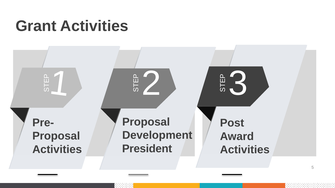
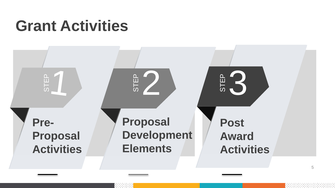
President: President -> Elements (147, 149)
